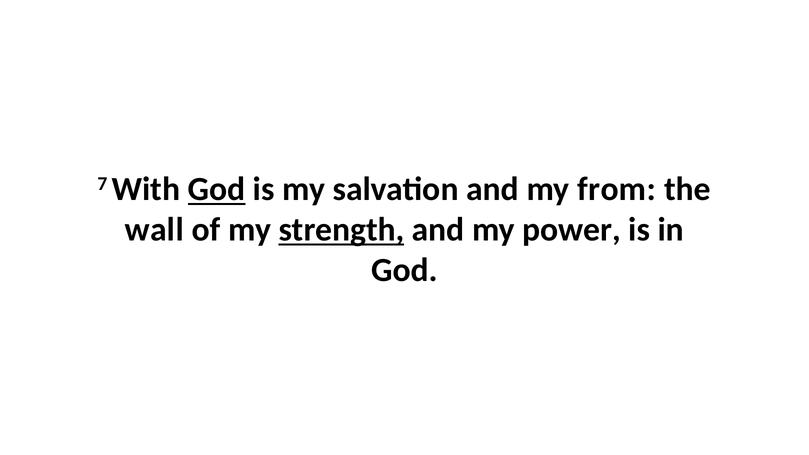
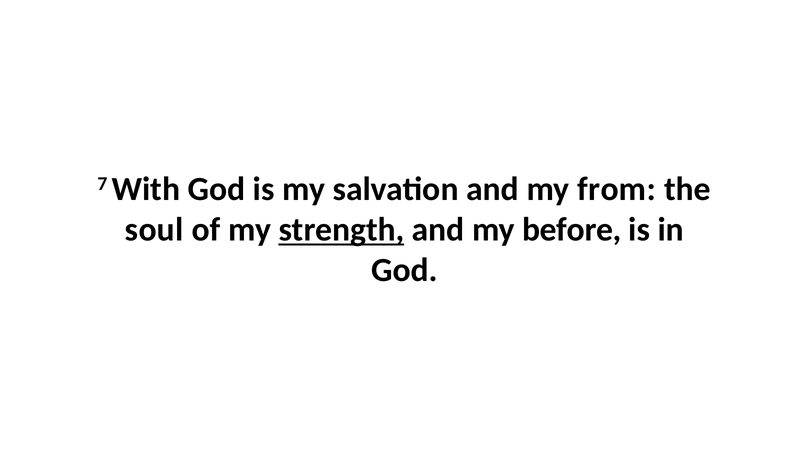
God underline: present -> none (217, 189)
wall: wall -> soul (154, 230)
power: power -> before (572, 230)
